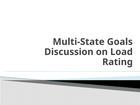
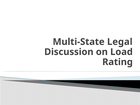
Goals: Goals -> Legal (120, 42)
